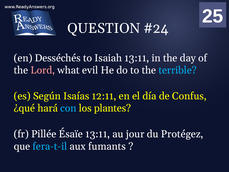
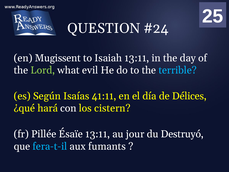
Desséchés: Desséchés -> Mugissent (58, 58)
Lord colour: pink -> light green (43, 70)
12:11: 12:11 -> 41:11 (104, 96)
Confus: Confus -> Délices (189, 96)
con colour: light blue -> white (68, 108)
plantes: plantes -> cistern (112, 108)
Protégez: Protégez -> Destruyó (182, 134)
